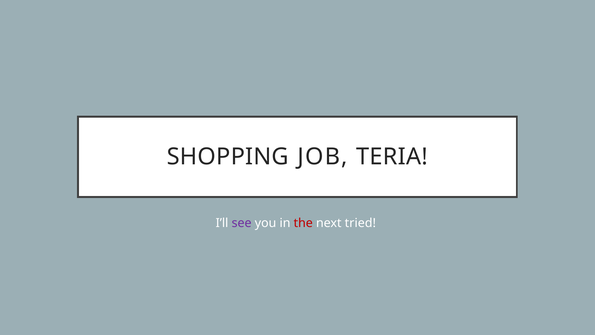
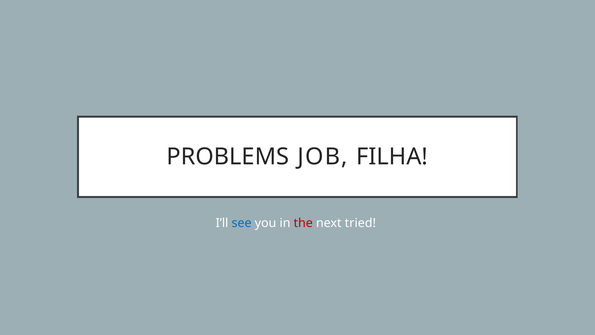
SHOPPING: SHOPPING -> PROBLEMS (228, 156)
TERIA: TERIA -> FILHA (392, 156)
see colour: purple -> blue (242, 223)
